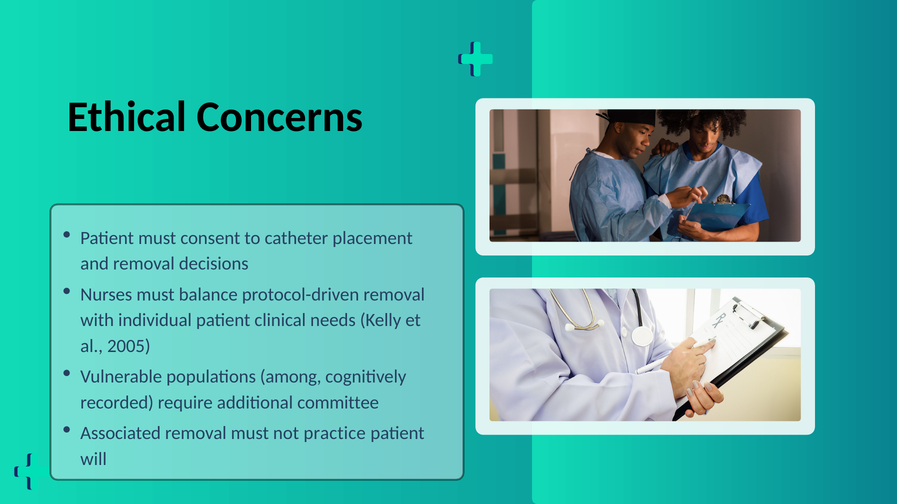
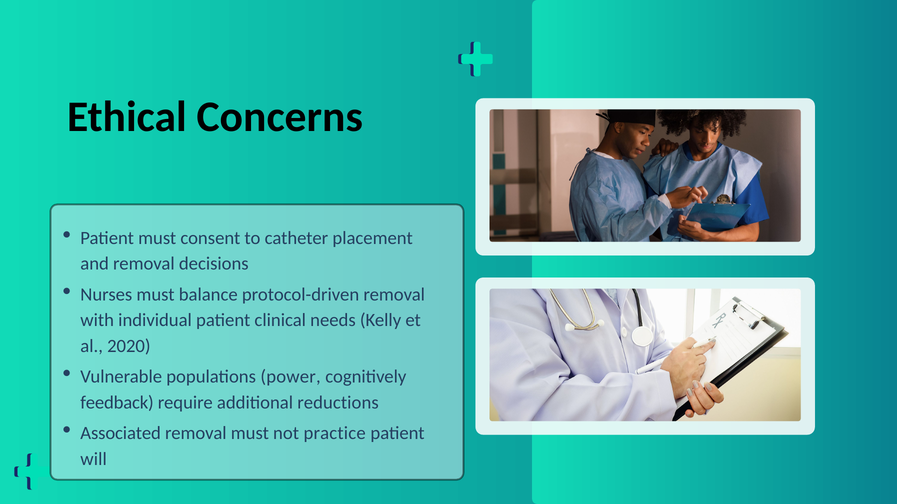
2005: 2005 -> 2020 (129, 346)
among: among -> power (291, 377)
recorded: recorded -> feedback (117, 403)
committee: committee -> reductions (338, 403)
